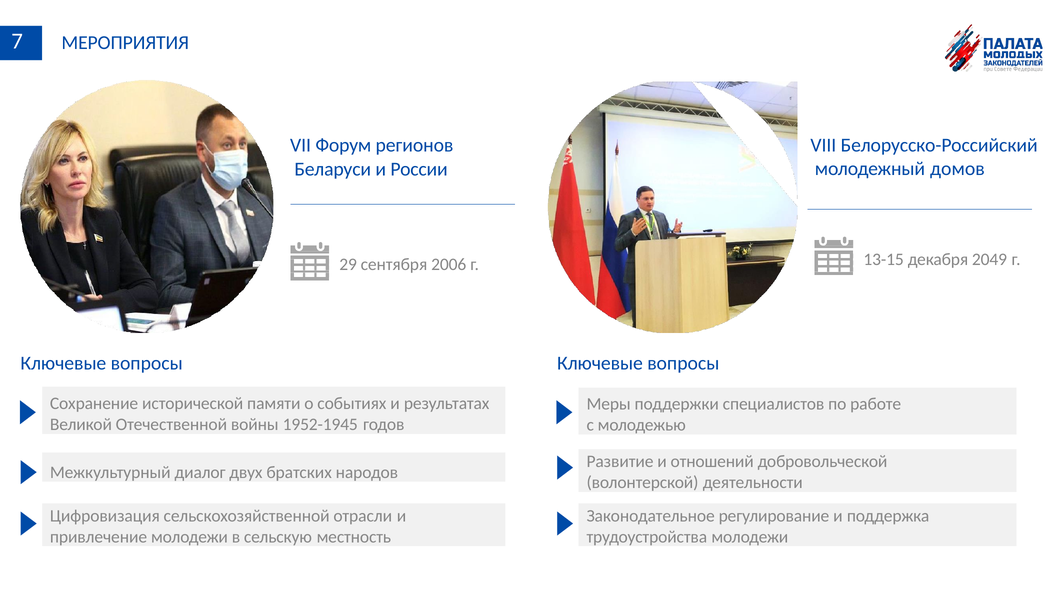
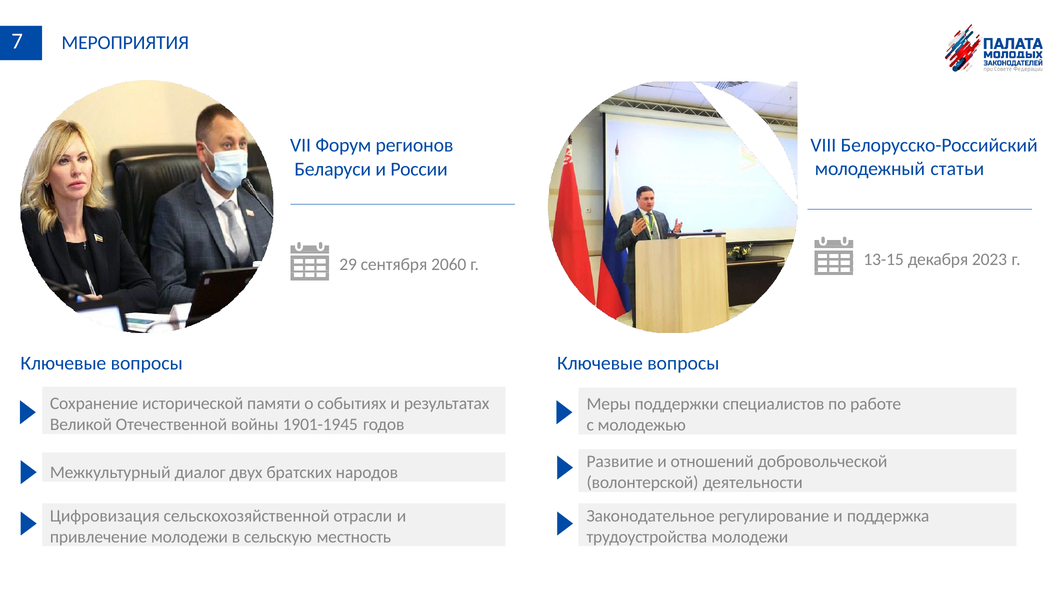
домов: домов -> статьи (957, 169)
2049: 2049 -> 2023 (989, 259)
2006: 2006 -> 2060 (449, 265)
1952-1945: 1952-1945 -> 1901-1945 (320, 425)
